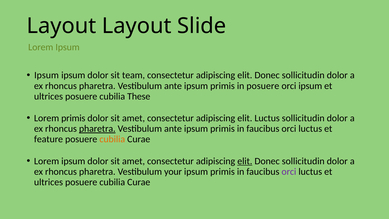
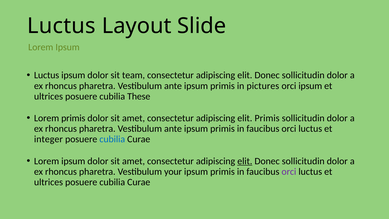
Layout: Layout -> Luctus (61, 26)
Ipsum: Ipsum -> Luctus (47, 75)
in posuere: posuere -> pictures (263, 86)
elit Luctus: Luctus -> Primis (267, 118)
pharetra underline: present -> none (97, 129)
feature: feature -> integer (48, 139)
cubilia colour: orange -> blue (112, 139)
